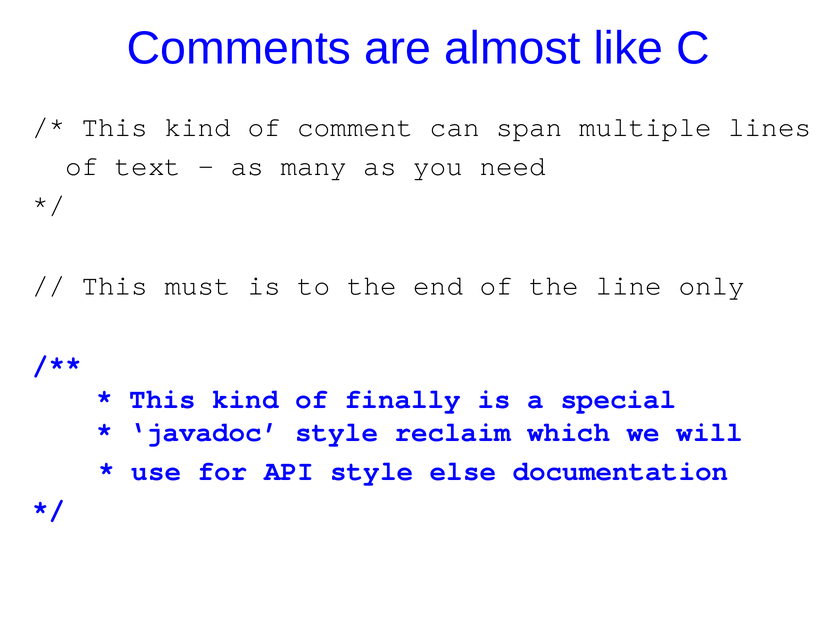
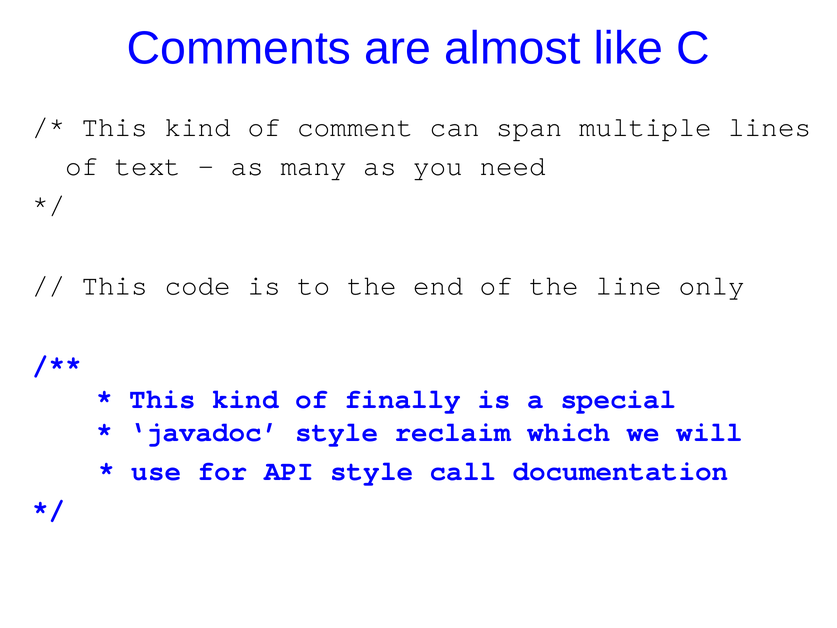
must: must -> code (198, 285)
else: else -> call (463, 471)
